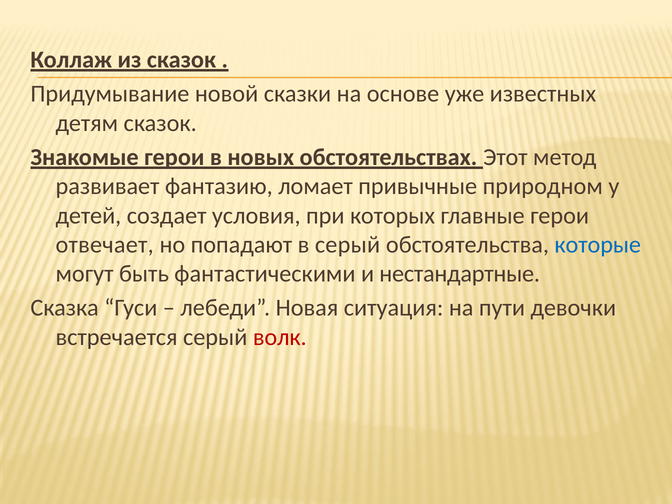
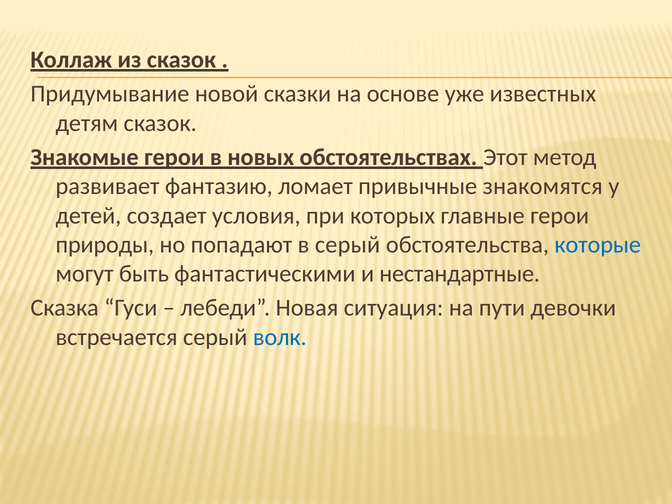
природном: природном -> знакомятся (543, 186)
отвечает: отвечает -> природы (105, 245)
волк colour: red -> blue (280, 337)
